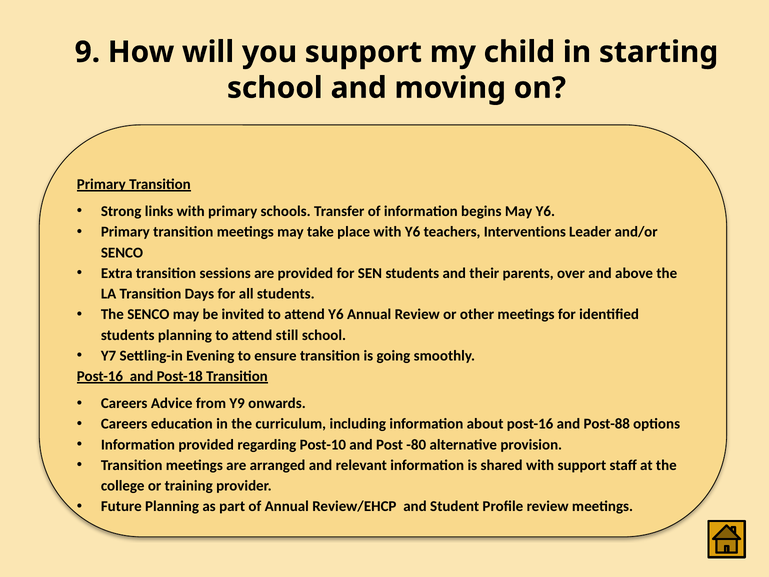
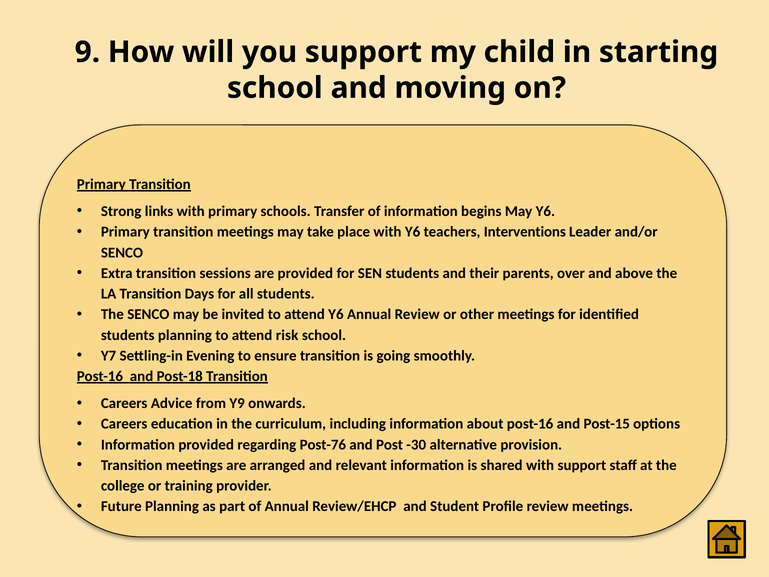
still: still -> risk (287, 335)
Post-88: Post-88 -> Post-15 (607, 424)
Post-10: Post-10 -> Post-76 (323, 444)
-80: -80 -> -30 (416, 444)
